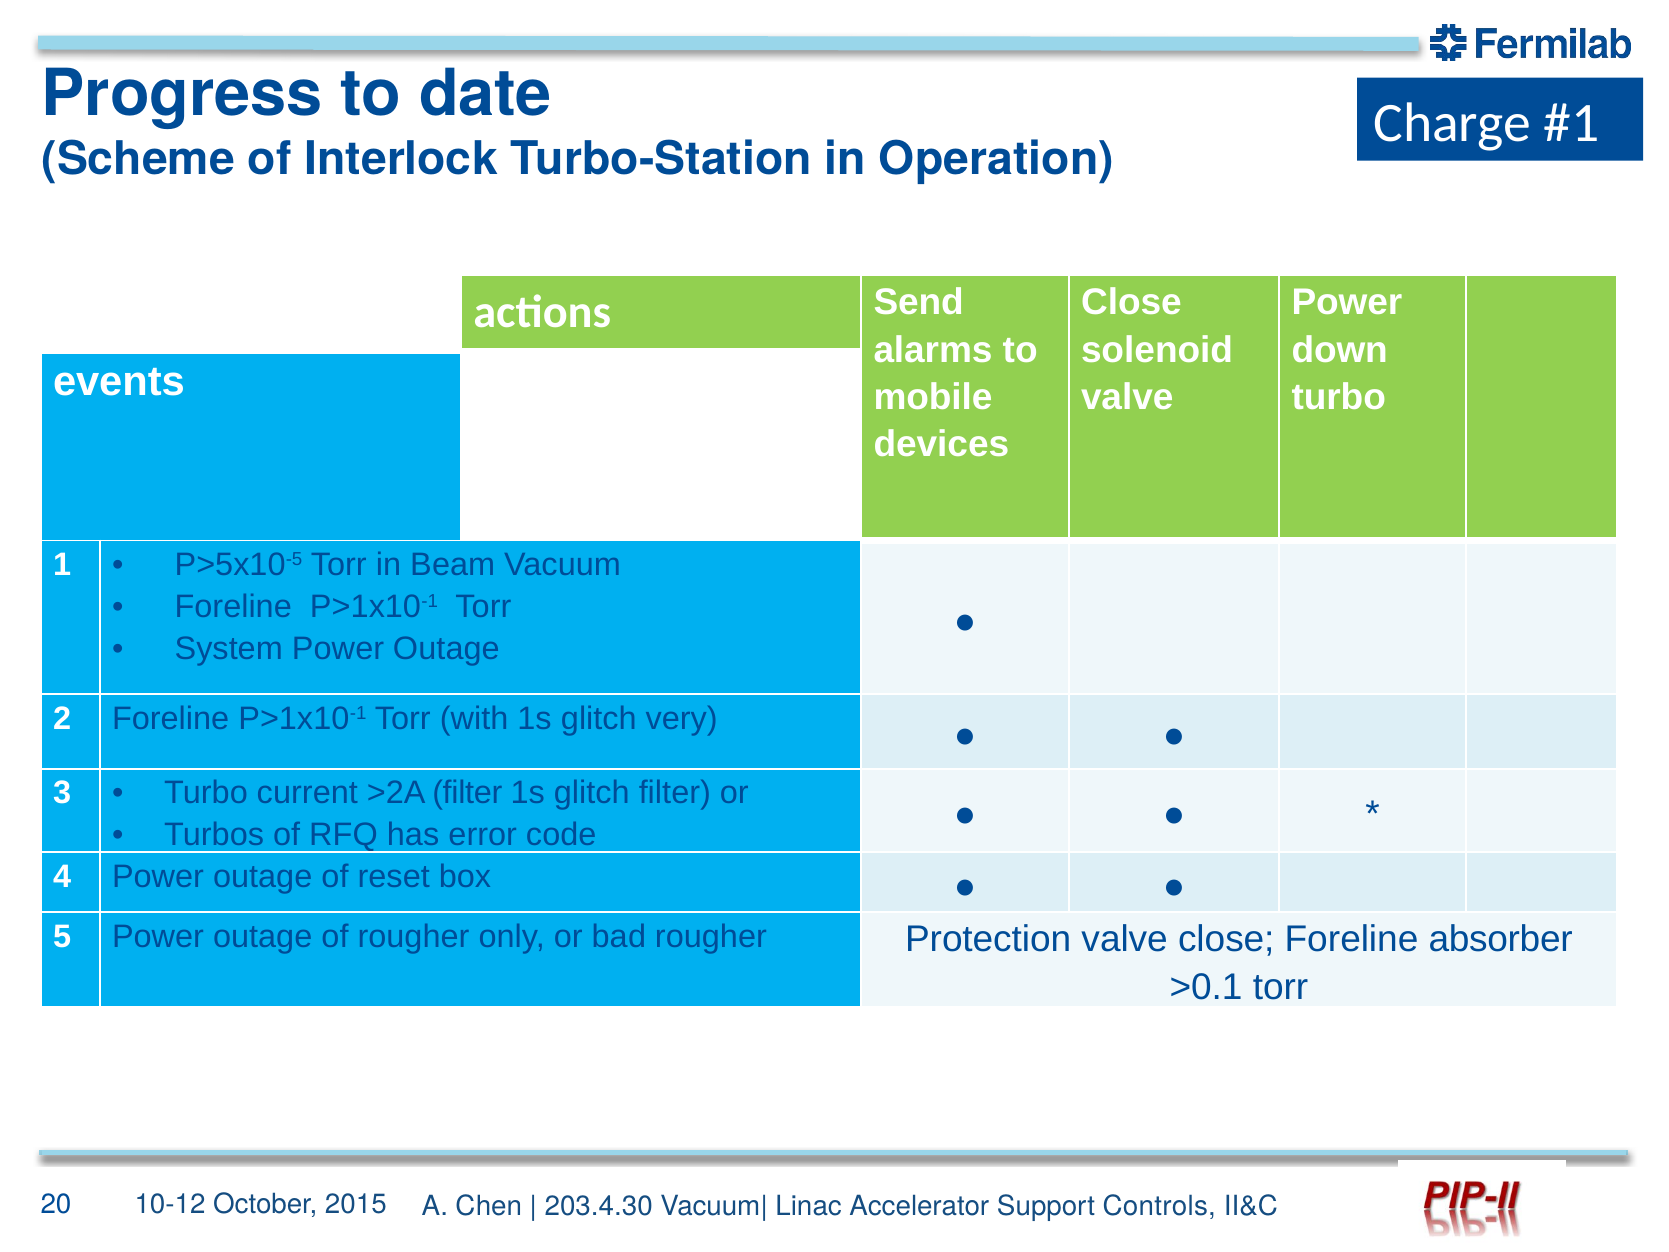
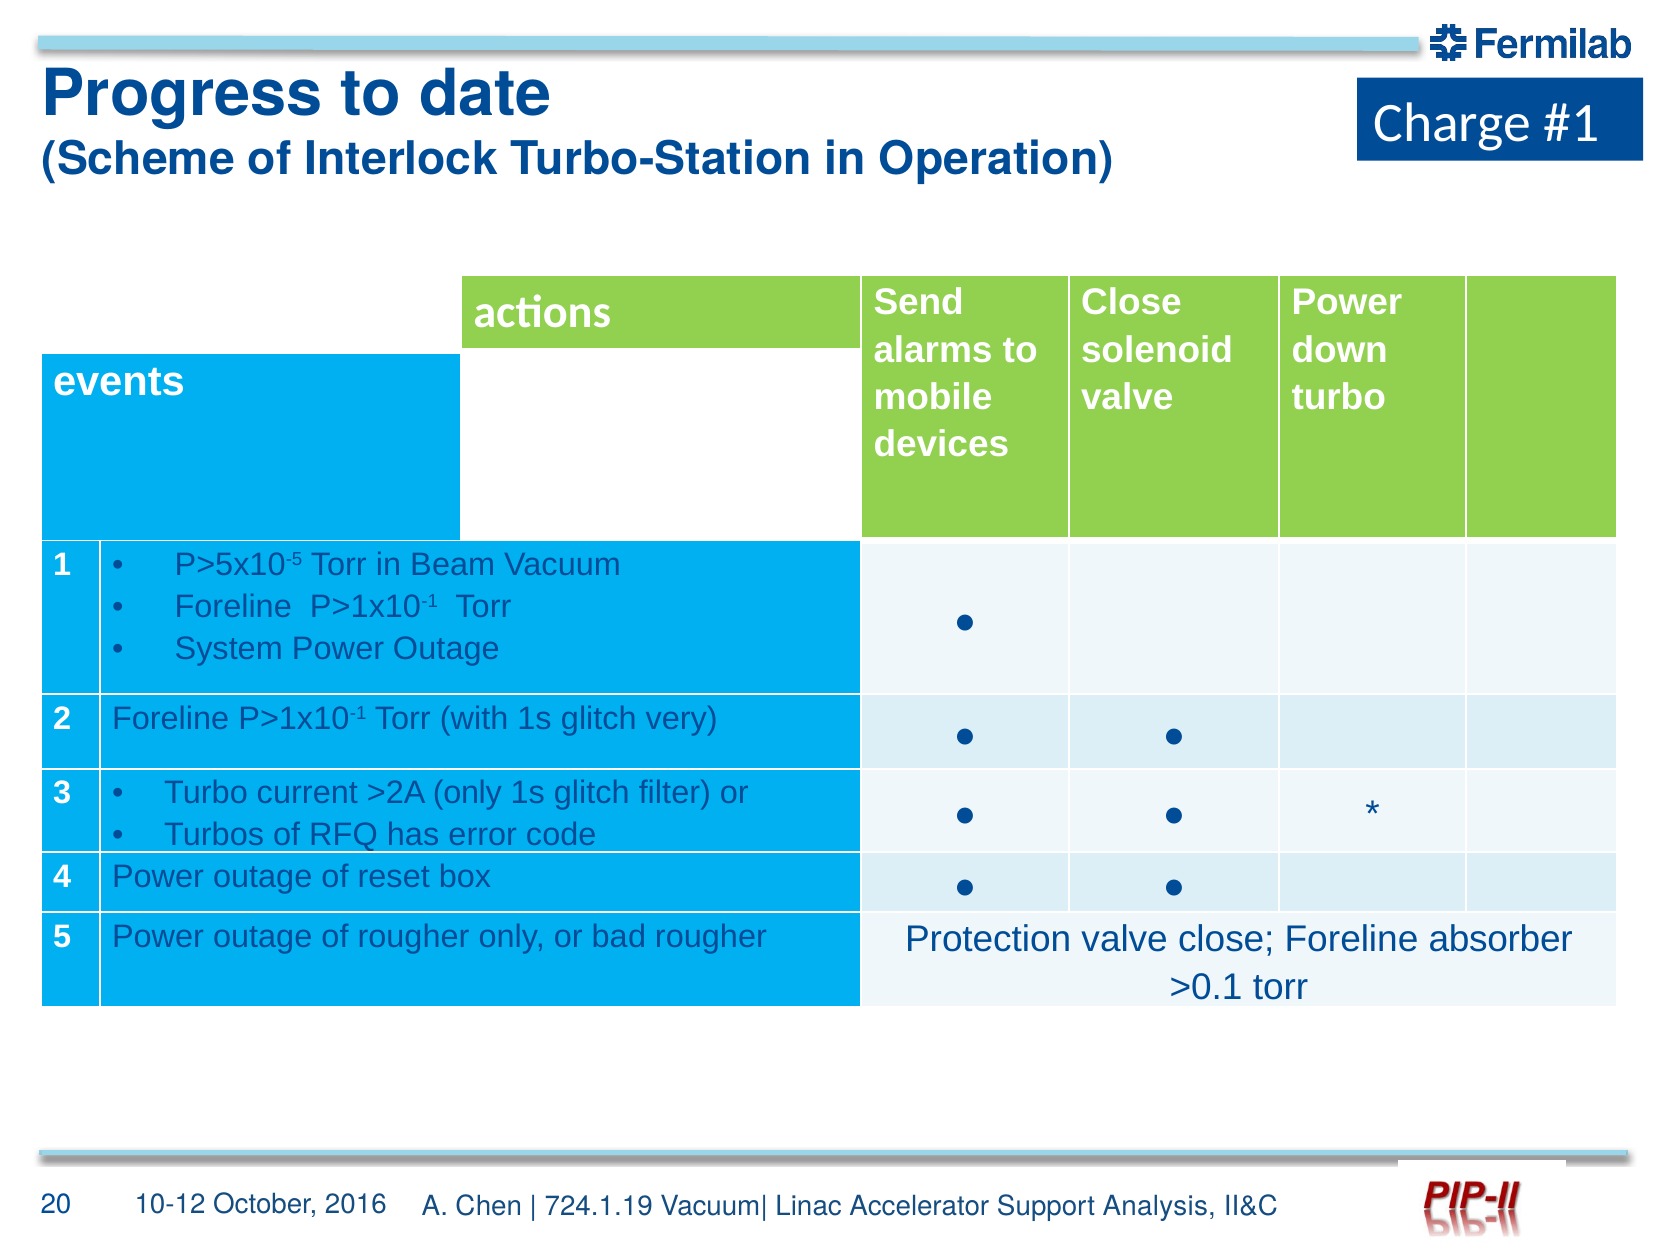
>2A filter: filter -> only (467, 793)
2015: 2015 -> 2016 (356, 1204)
203.4.30: 203.4.30 -> 724.1.19 (599, 1206)
Controls: Controls -> Analysis (1159, 1206)
